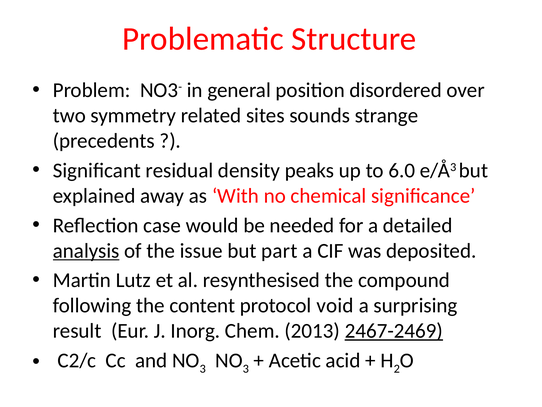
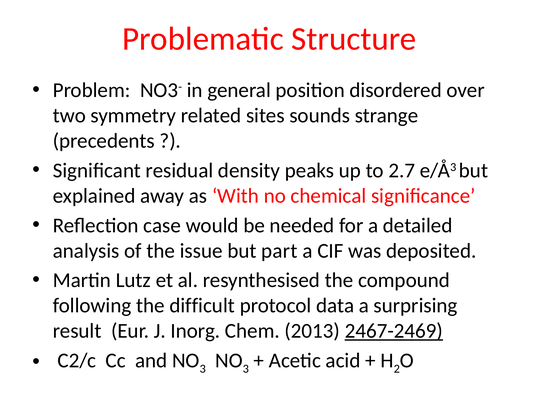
6.0: 6.0 -> 2.7 (402, 170)
analysis underline: present -> none (86, 250)
content: content -> difficult (202, 305)
void: void -> data (335, 305)
